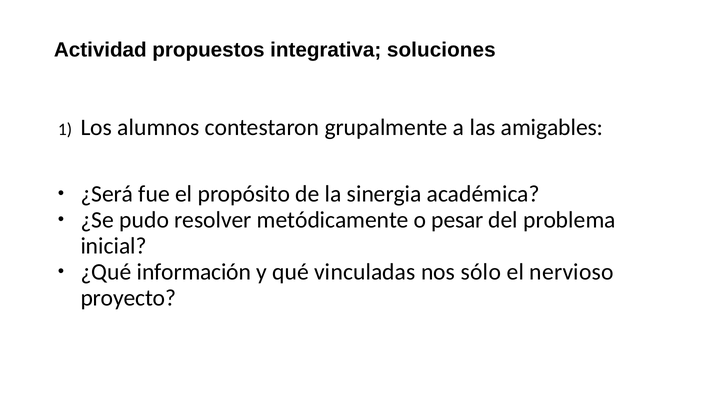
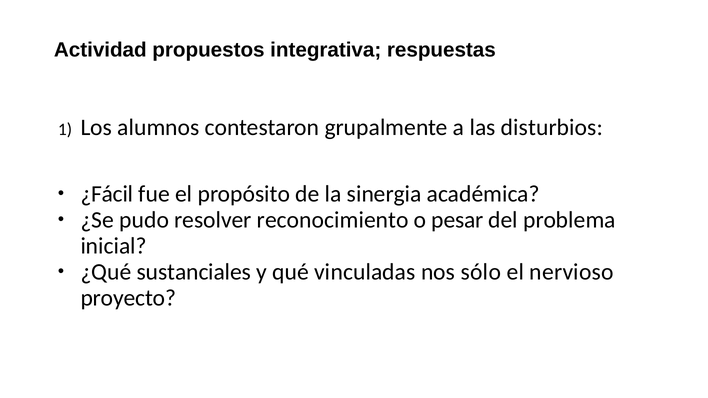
soluciones: soluciones -> respuestas (441, 50)
amigables: amigables -> disturbios (552, 128)
¿Será: ¿Será -> ¿Fácil (107, 194)
metódicamente: metódicamente -> reconocimiento (333, 220)
información: información -> sustanciales (194, 272)
